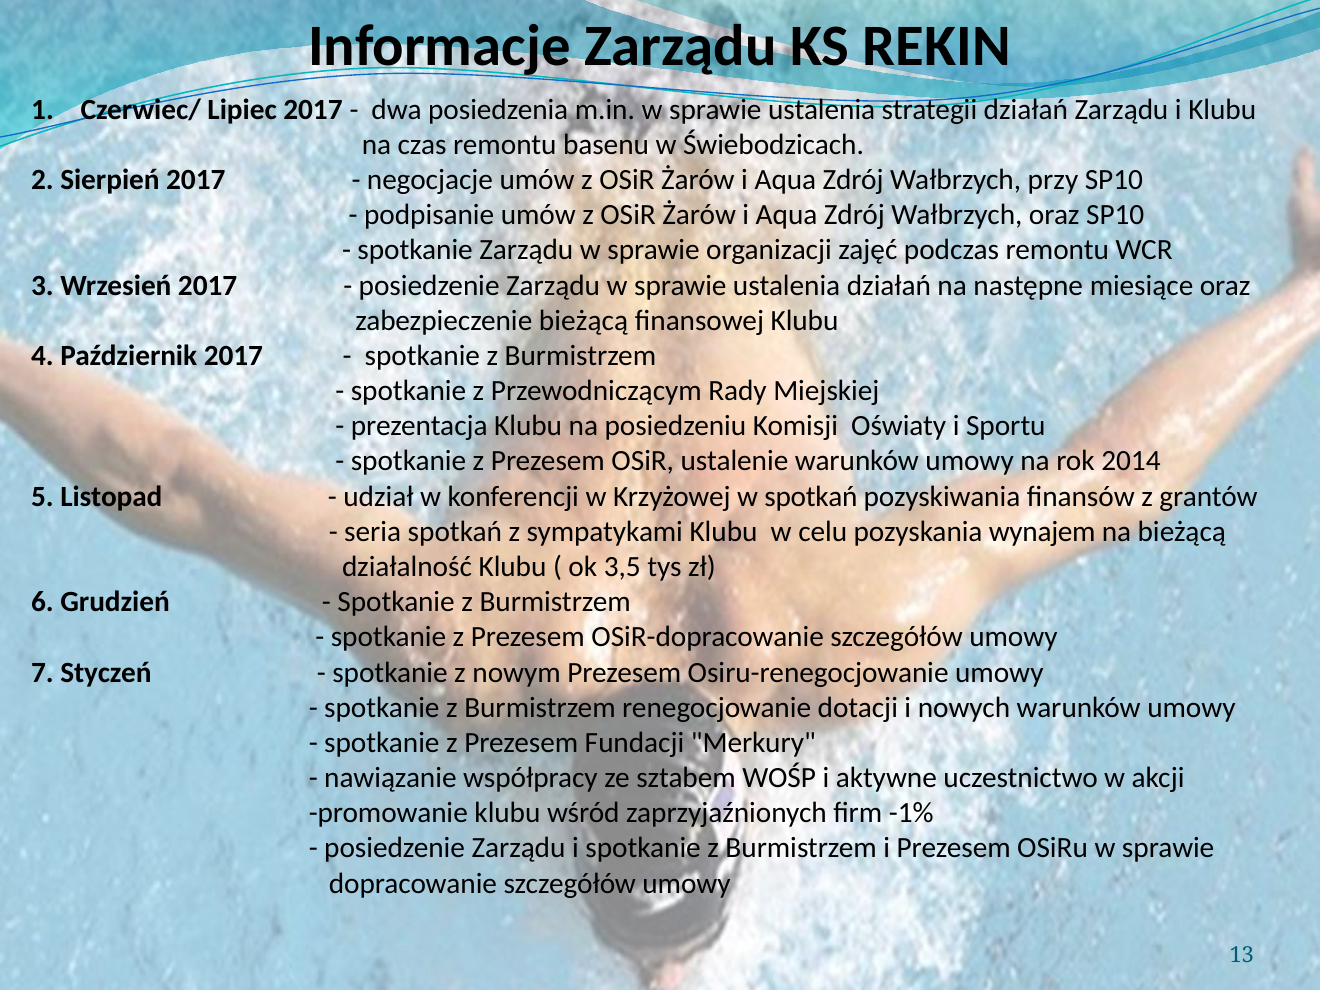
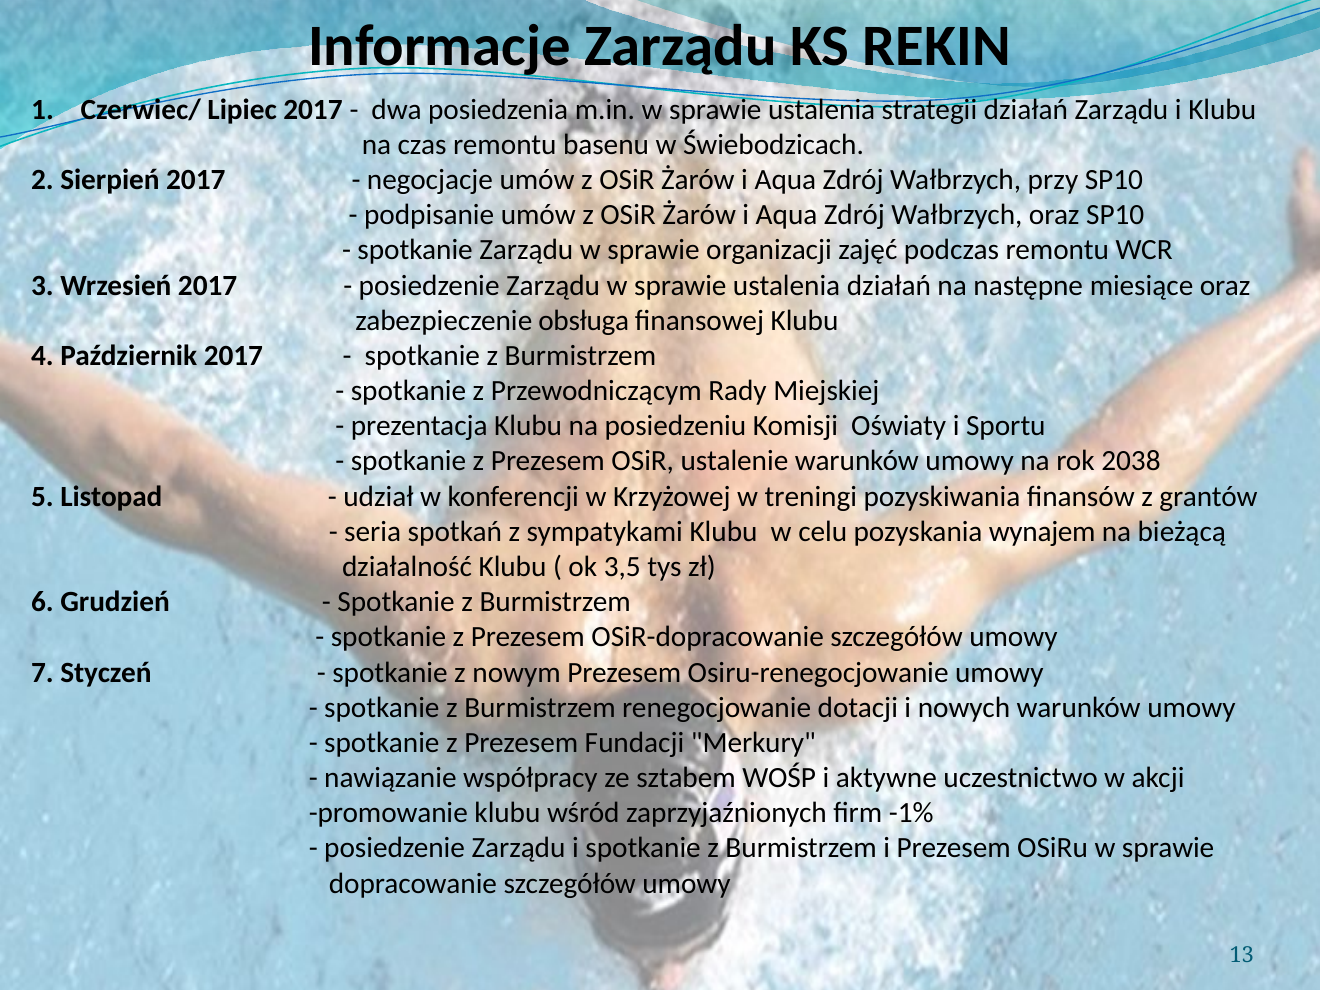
zabezpieczenie bieżącą: bieżącą -> obsługa (584, 321)
2014: 2014 -> 2038 (1131, 461)
w spotkań: spotkań -> treningi (811, 496)
